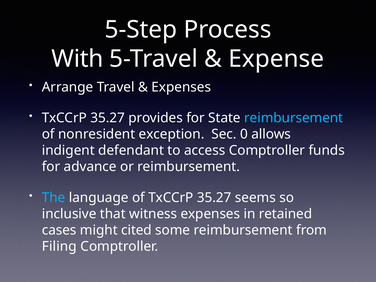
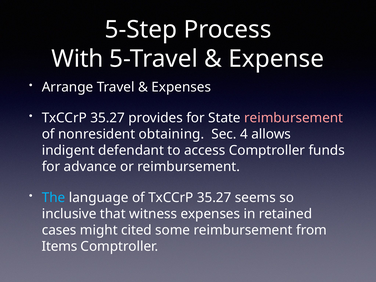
reimbursement colour: light blue -> pink (294, 118)
exception: exception -> obtaining (171, 134)
0: 0 -> 4 (244, 134)
Filing: Filing -> Items (59, 246)
